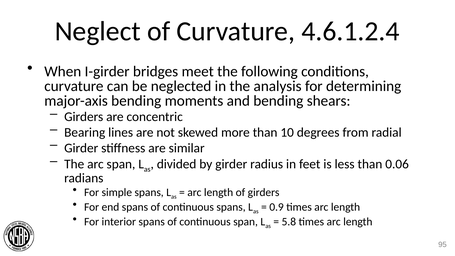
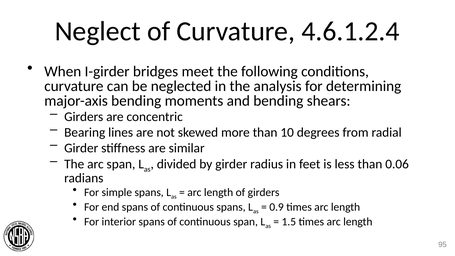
5.8: 5.8 -> 1.5 (289, 222)
